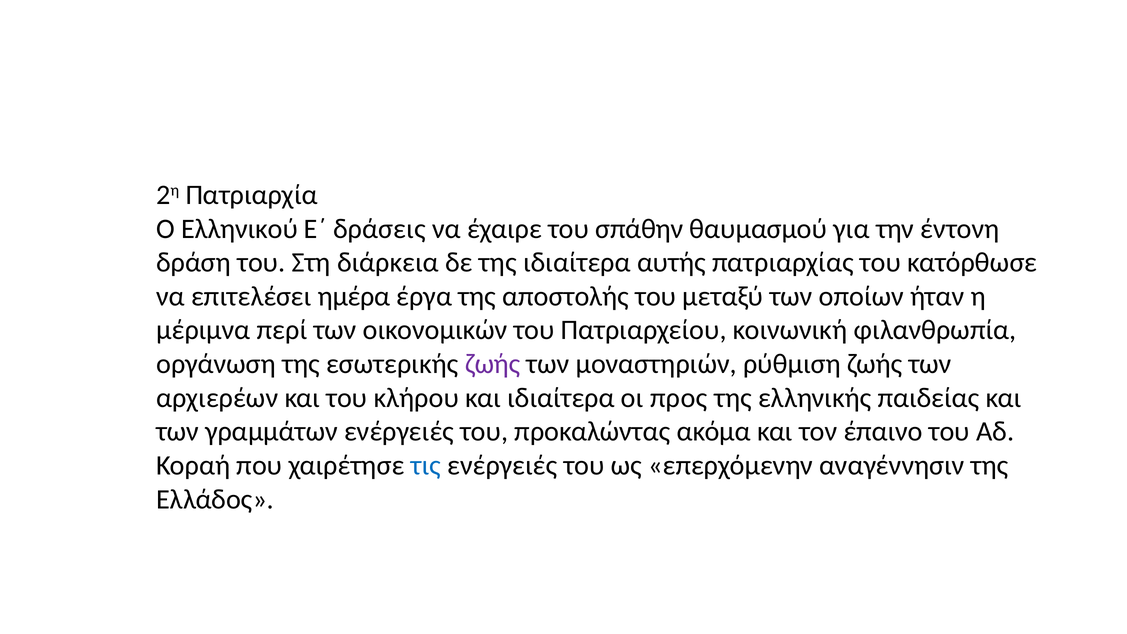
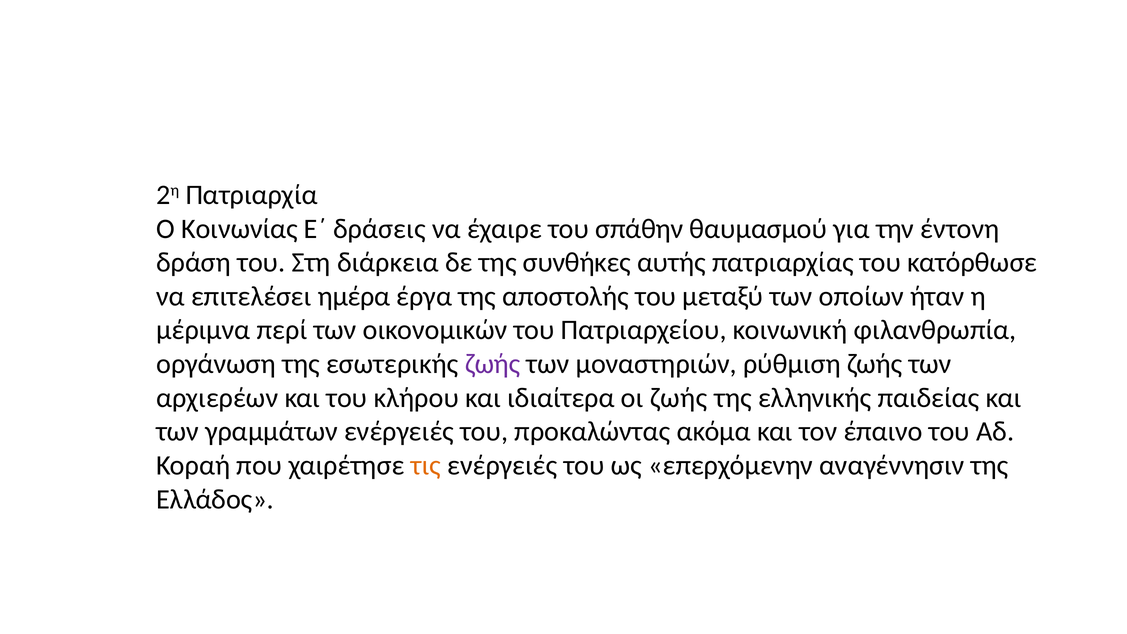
Ελληνικού: Ελληνικού -> Κοινωνίας (239, 229)
της ιδιαίτερα: ιδιαίτερα -> συνθήκες (577, 263)
οι προς: προς -> ζωής (679, 398)
τις colour: blue -> orange (426, 465)
